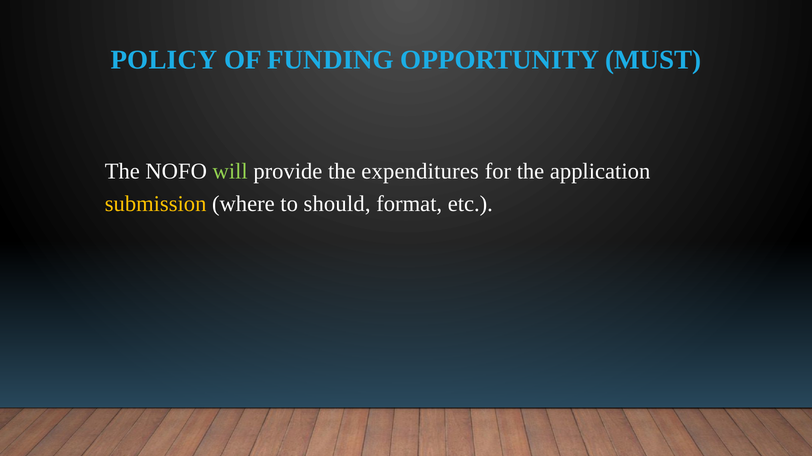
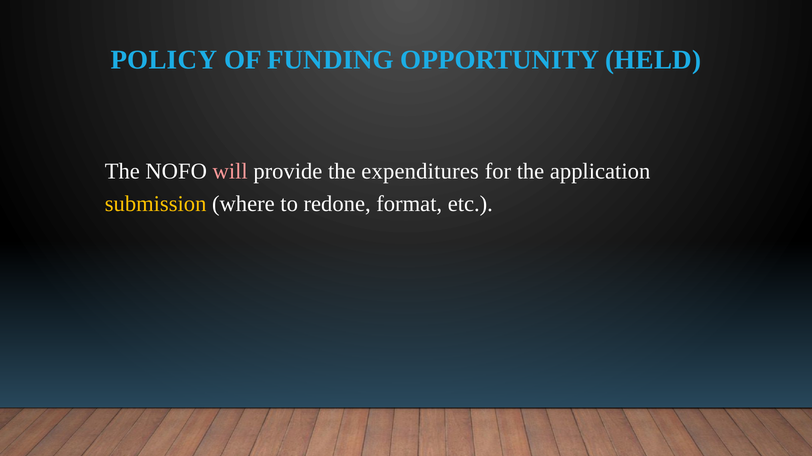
MUST: MUST -> HELD (653, 60)
will colour: light green -> pink (230, 172)
should: should -> redone (337, 204)
